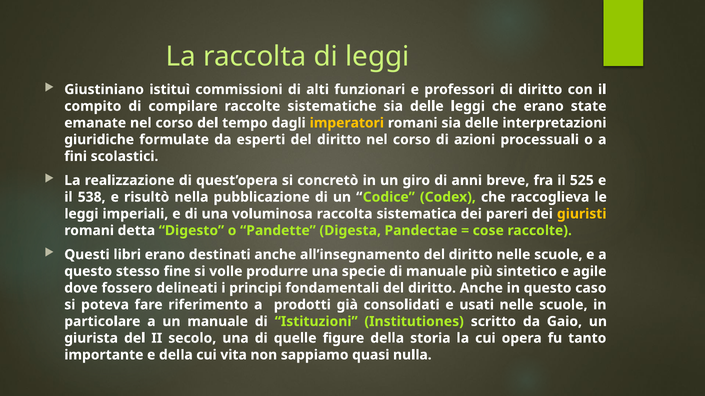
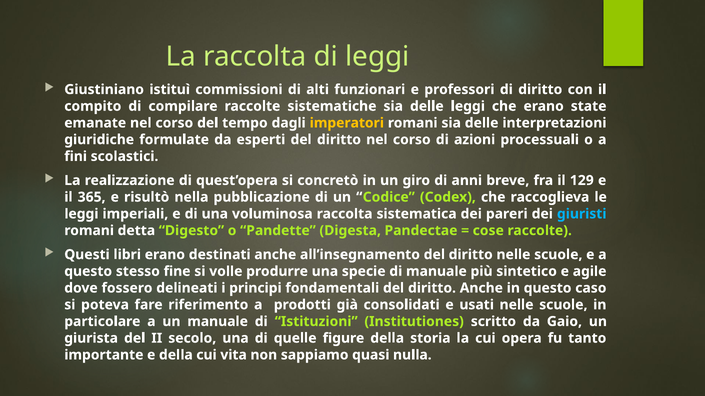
525: 525 -> 129 (582, 181)
538: 538 -> 365 (92, 197)
giuristi colour: yellow -> light blue (582, 214)
